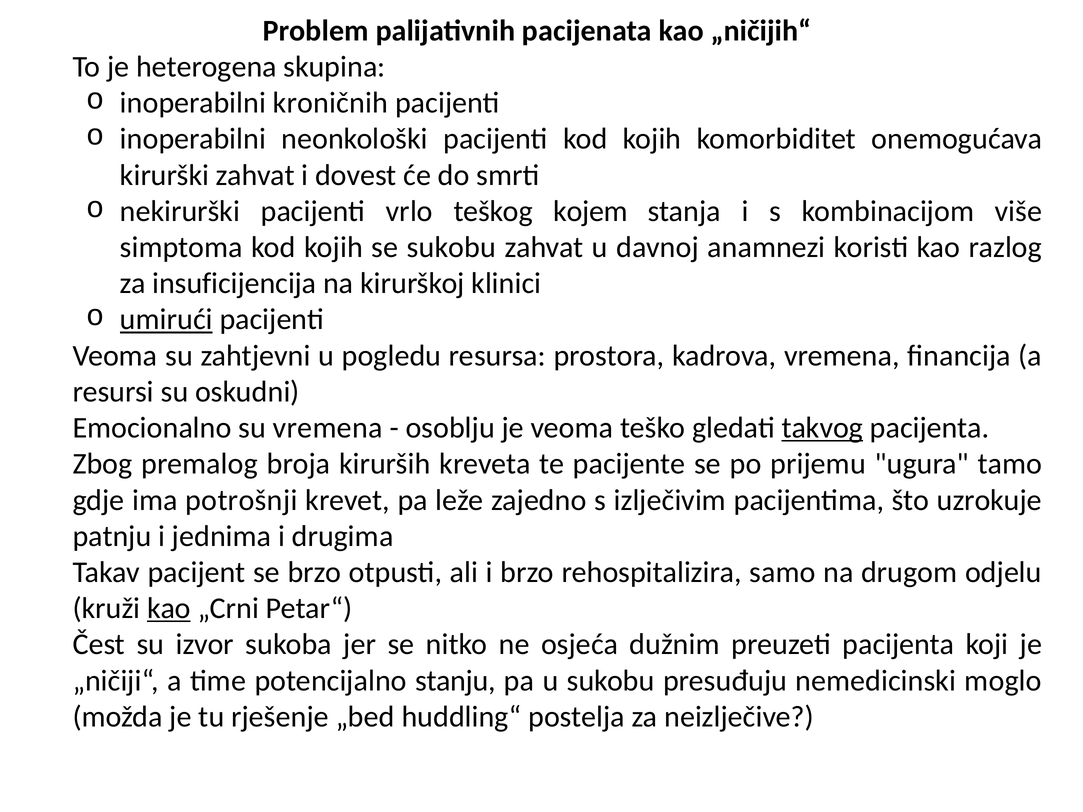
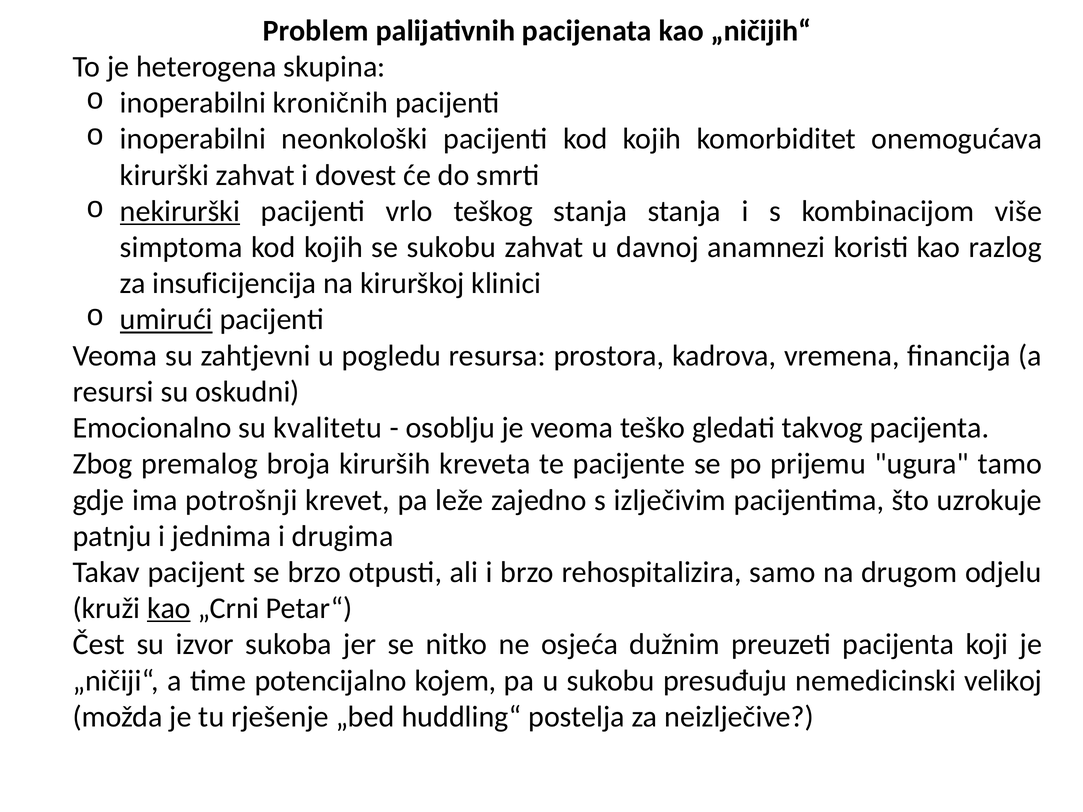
nekirurški underline: none -> present (180, 211)
teškog kojem: kojem -> stanja (590, 211)
su vremena: vremena -> kvalitetu (328, 428)
takvog underline: present -> none (822, 428)
stanju: stanju -> kojem (455, 681)
moglo: moglo -> velikoj (1003, 681)
